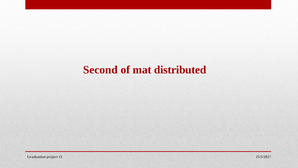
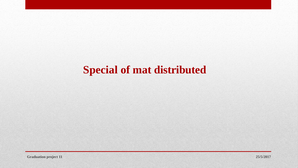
Second: Second -> Special (100, 70)
